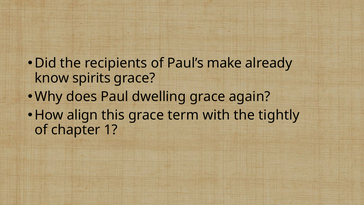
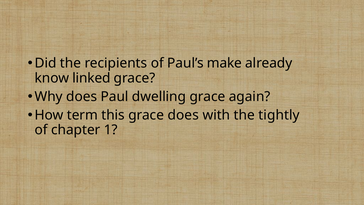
spirits: spirits -> linked (91, 78)
align: align -> term (82, 115)
grace term: term -> does (183, 115)
